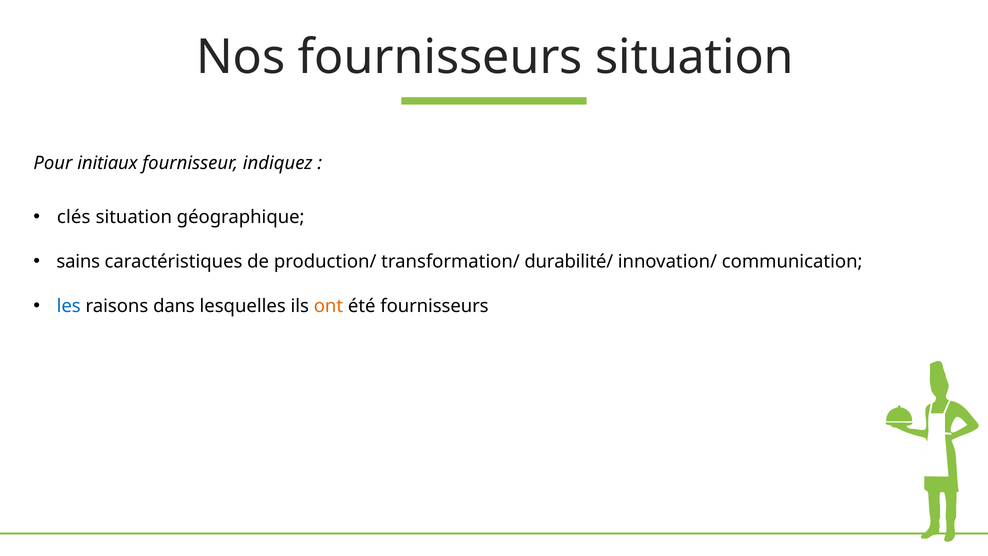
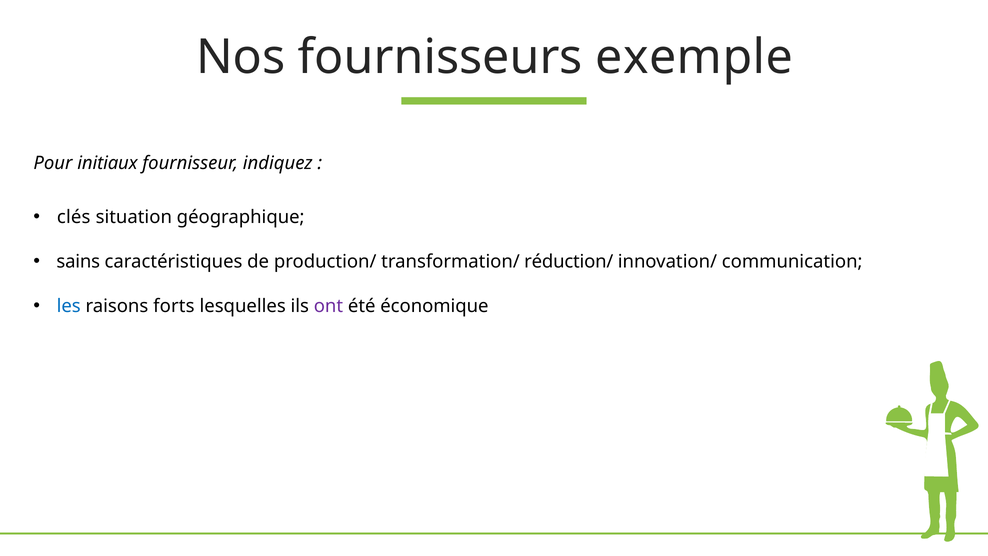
fournisseurs situation: situation -> exemple (694, 57)
durabilité/: durabilité/ -> réduction/ (569, 261)
dans: dans -> forts (174, 306)
ont colour: orange -> purple (328, 306)
été fournisseurs: fournisseurs -> économique (434, 306)
